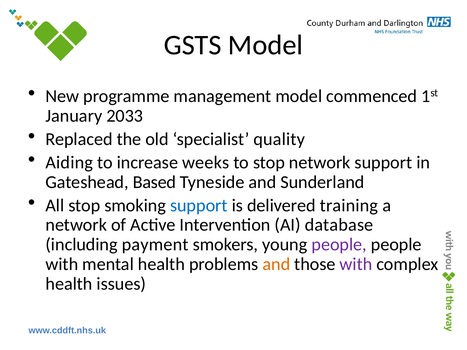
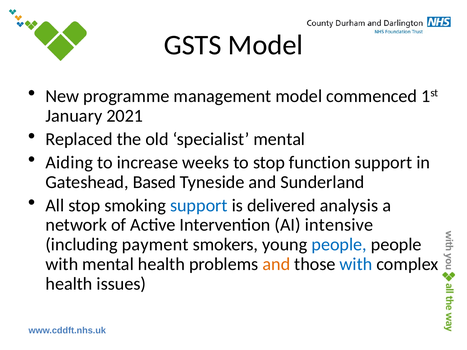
2033: 2033 -> 2021 (125, 116)
specialist quality: quality -> mental (279, 139)
stop network: network -> function (320, 163)
training: training -> analysis (349, 206)
database: database -> intensive (339, 225)
people colour: purple -> blue (339, 245)
with colour: purple -> blue (356, 264)
